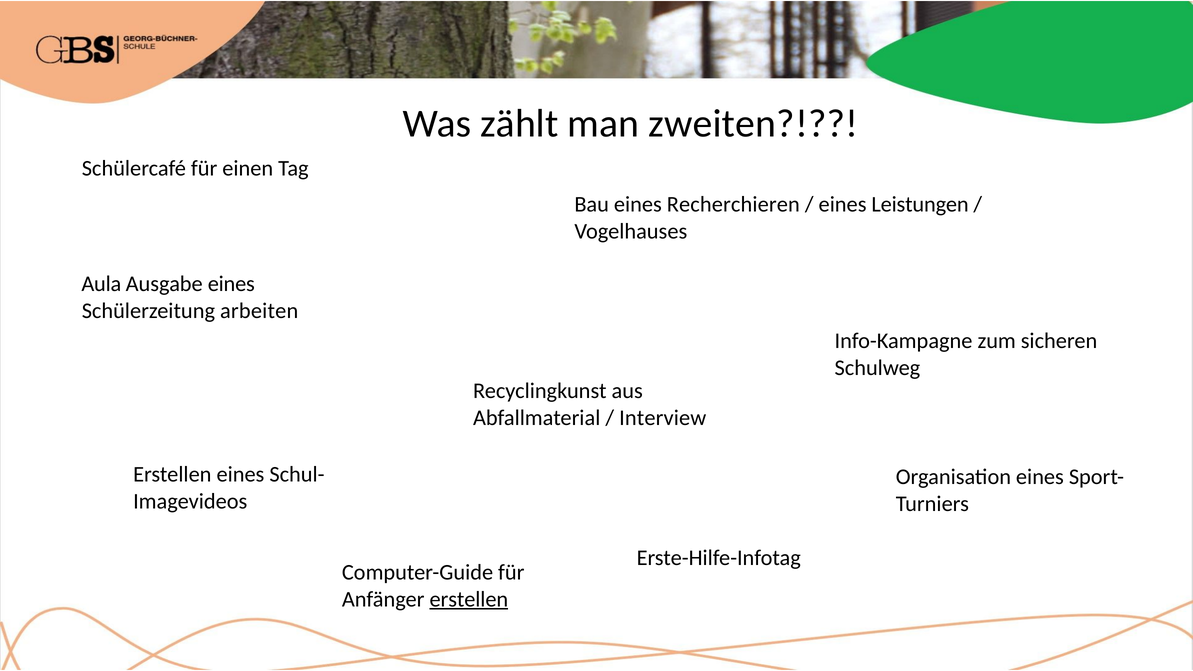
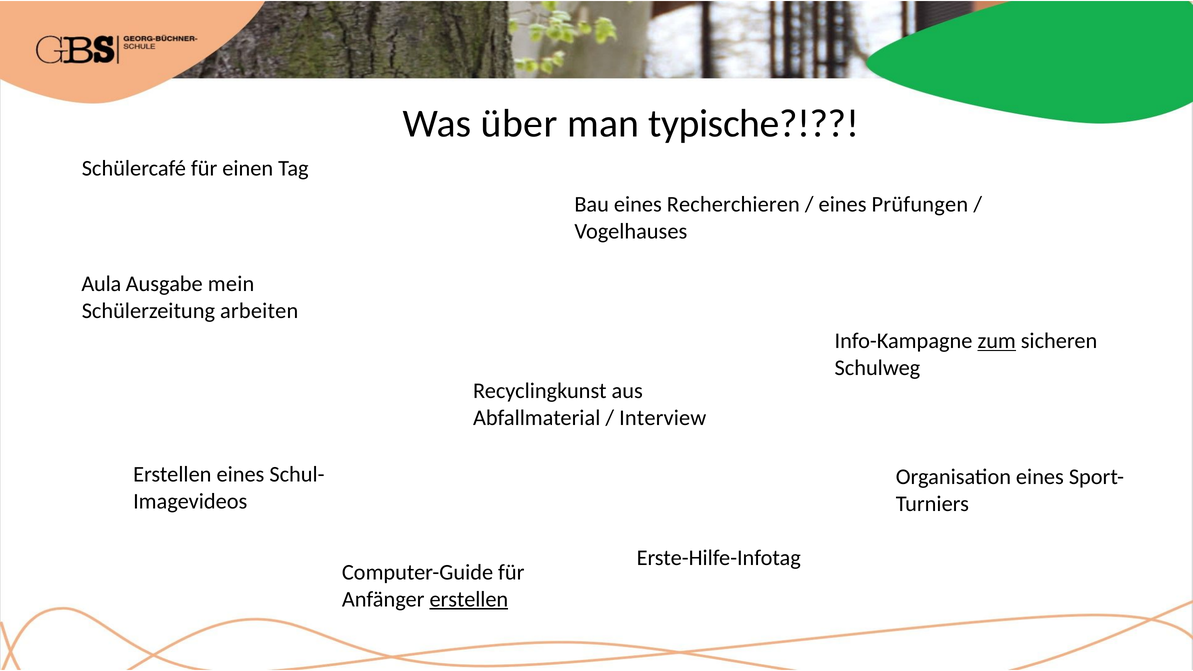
zählt: zählt -> über (519, 124)
zweiten: zweiten -> typische (754, 124)
Leistungen: Leistungen -> Prüfungen (920, 205)
Ausgabe eines: eines -> mein (231, 284)
zum underline: none -> present (997, 341)
